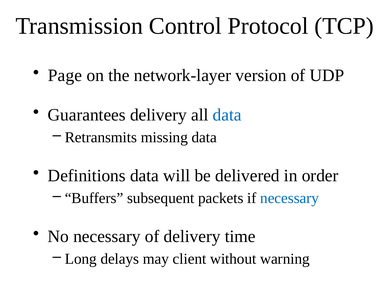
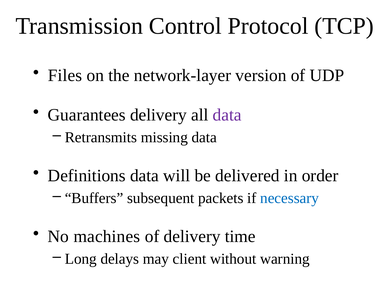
Page: Page -> Files (65, 75)
data colour: blue -> purple (227, 115)
No necessary: necessary -> machines (107, 236)
